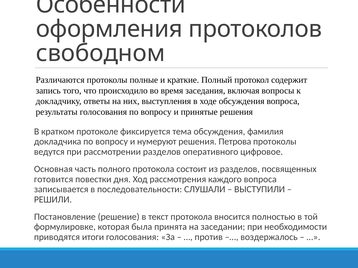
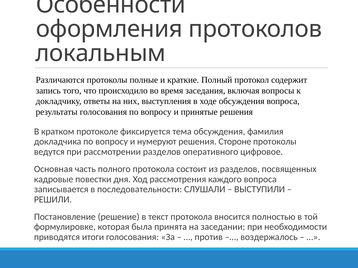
свободном: свободном -> локальным (101, 53)
Петрова: Петрова -> Стороне (235, 142)
готовится: готовится -> кадровые (54, 179)
